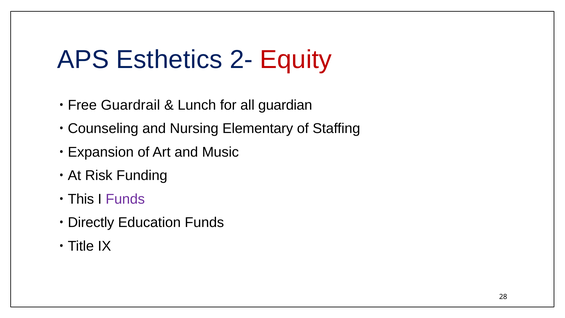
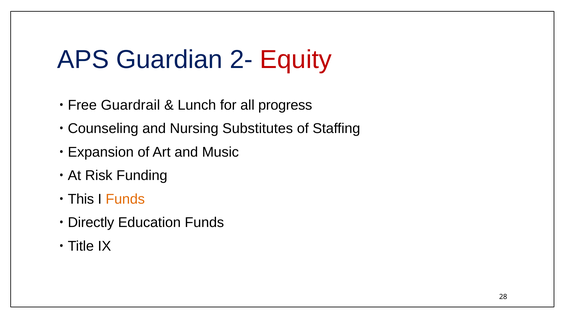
Esthetics: Esthetics -> Guardian (169, 60)
guardian: guardian -> progress (285, 105)
Elementary: Elementary -> Substitutes (258, 128)
Funds colour: purple -> orange (125, 199)
